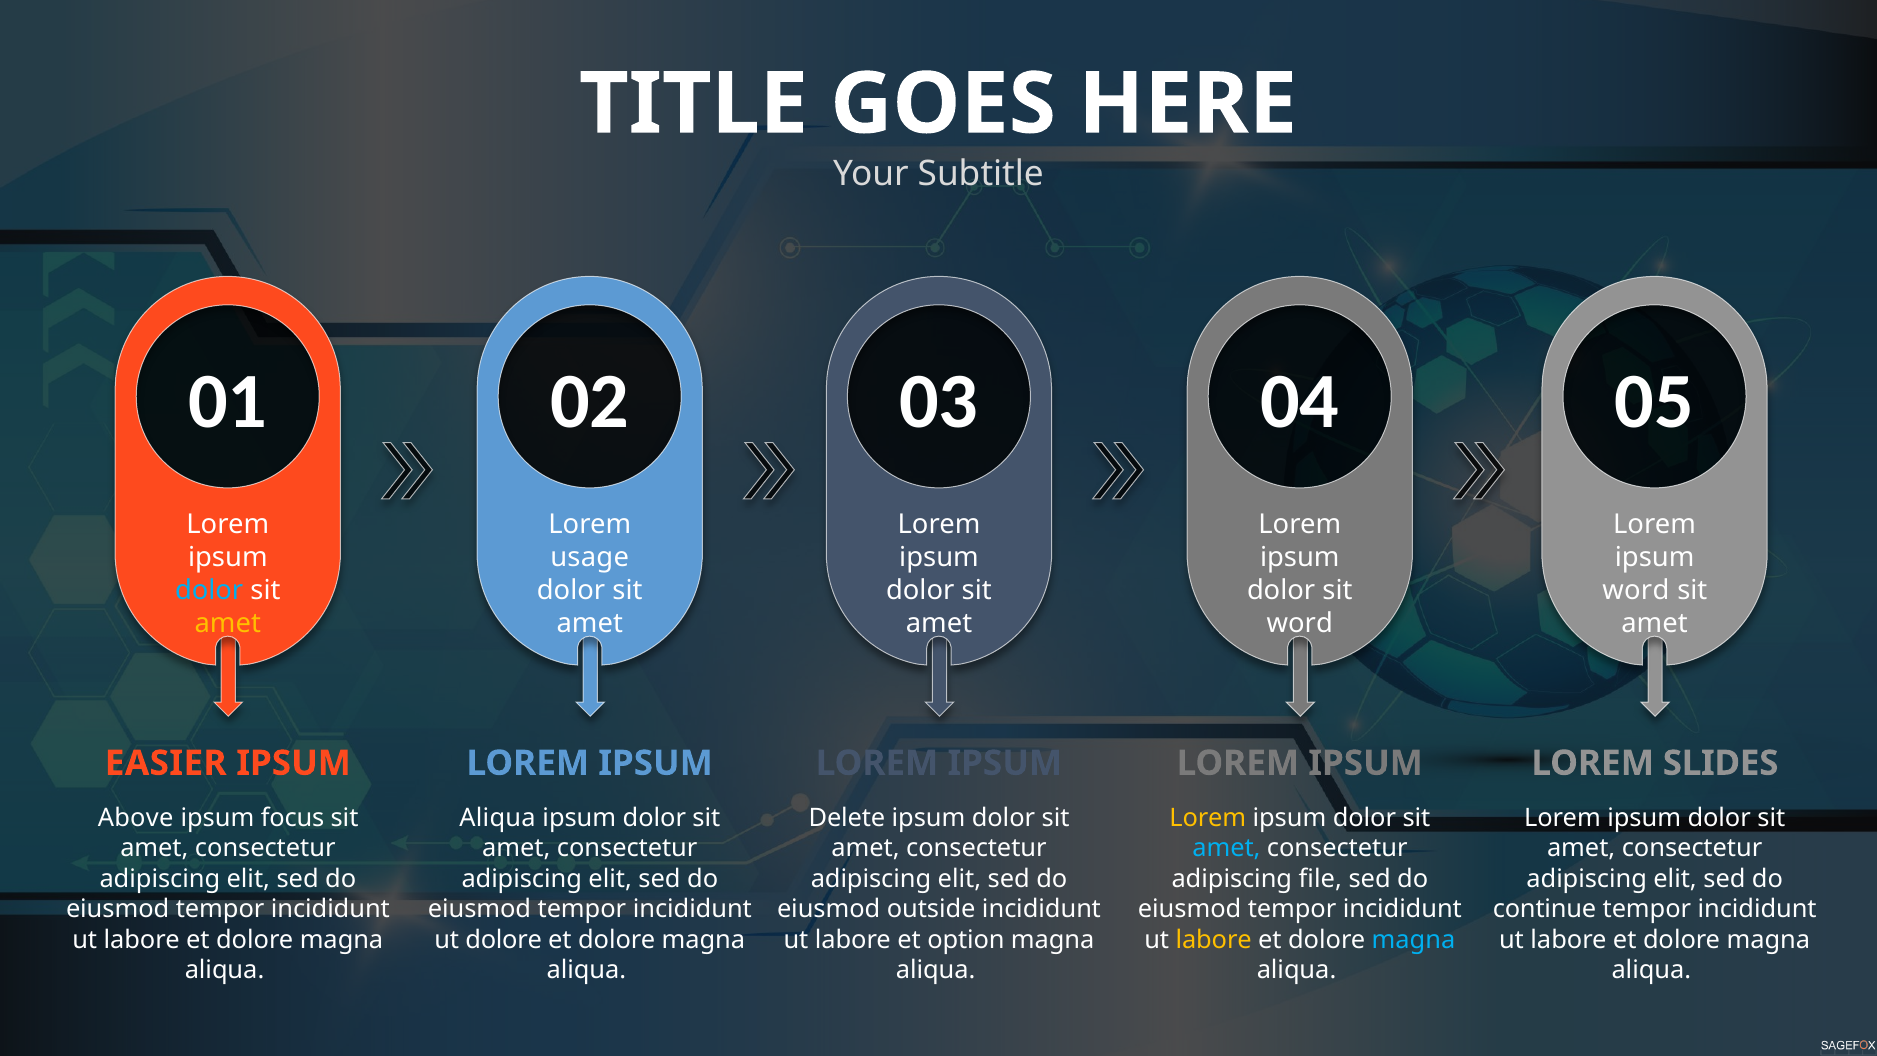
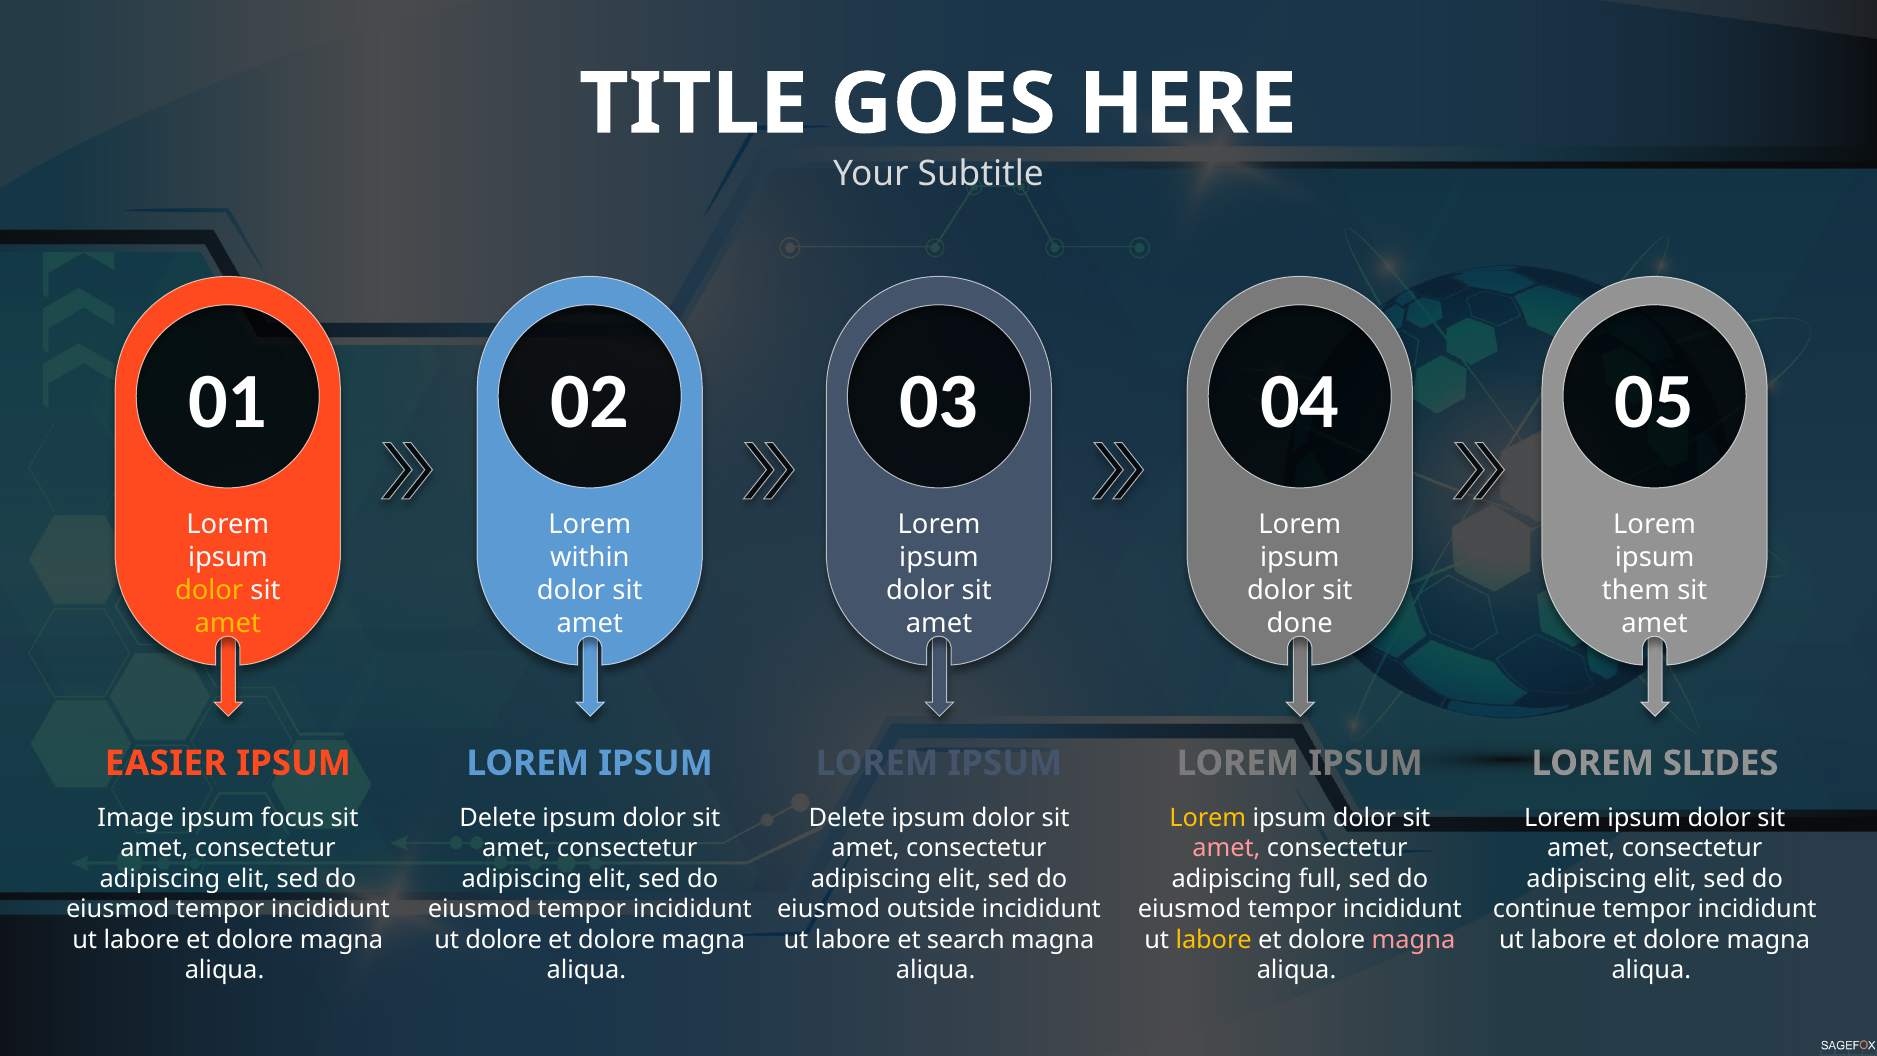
usage: usage -> within (590, 557)
dolor colour: light blue -> yellow (209, 590)
word: word -> them (1636, 590)
word: word -> done (1300, 623)
Above: Above -> Image (136, 817)
Aliqua: Aliqua -> Delete (498, 817)
amet colour: light blue -> pink (1226, 848)
file: file -> full (1320, 879)
option: option -> search (966, 940)
magna colour: light blue -> pink (1414, 940)
